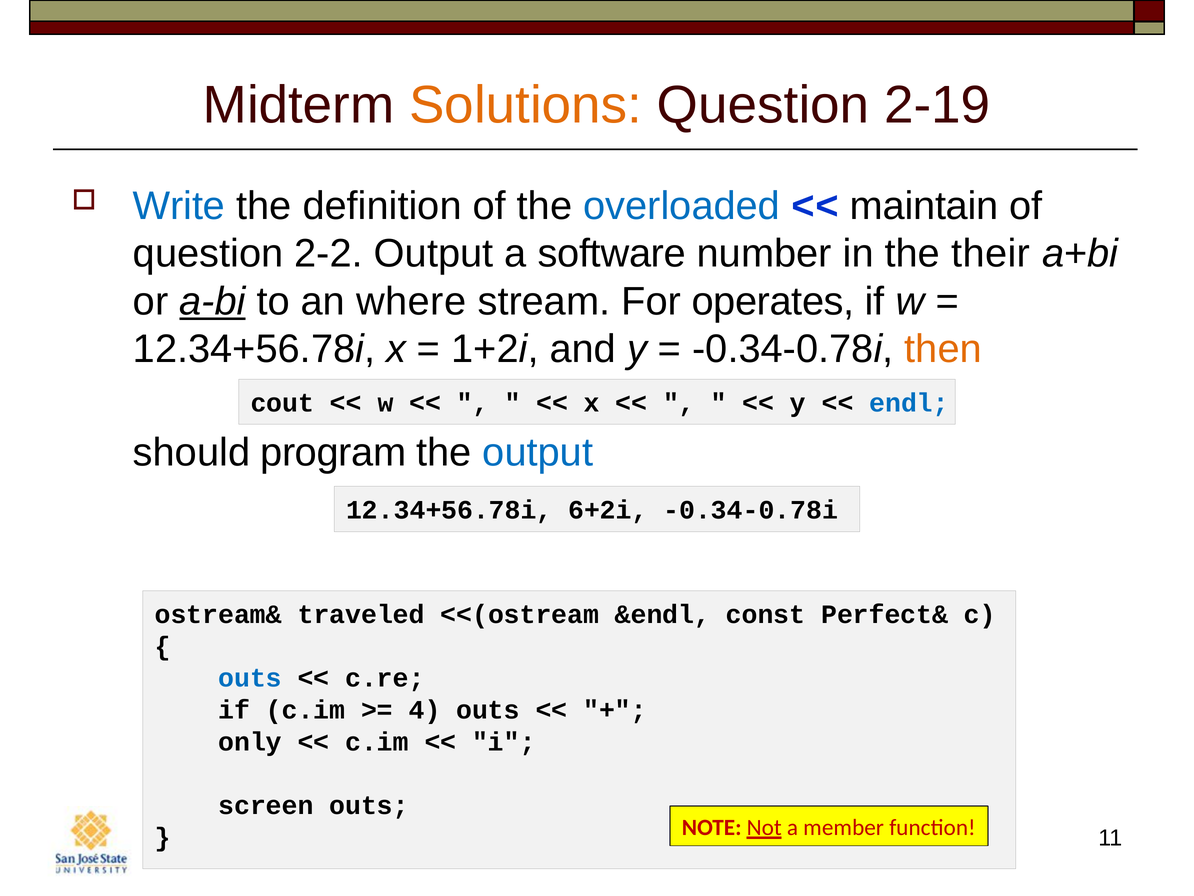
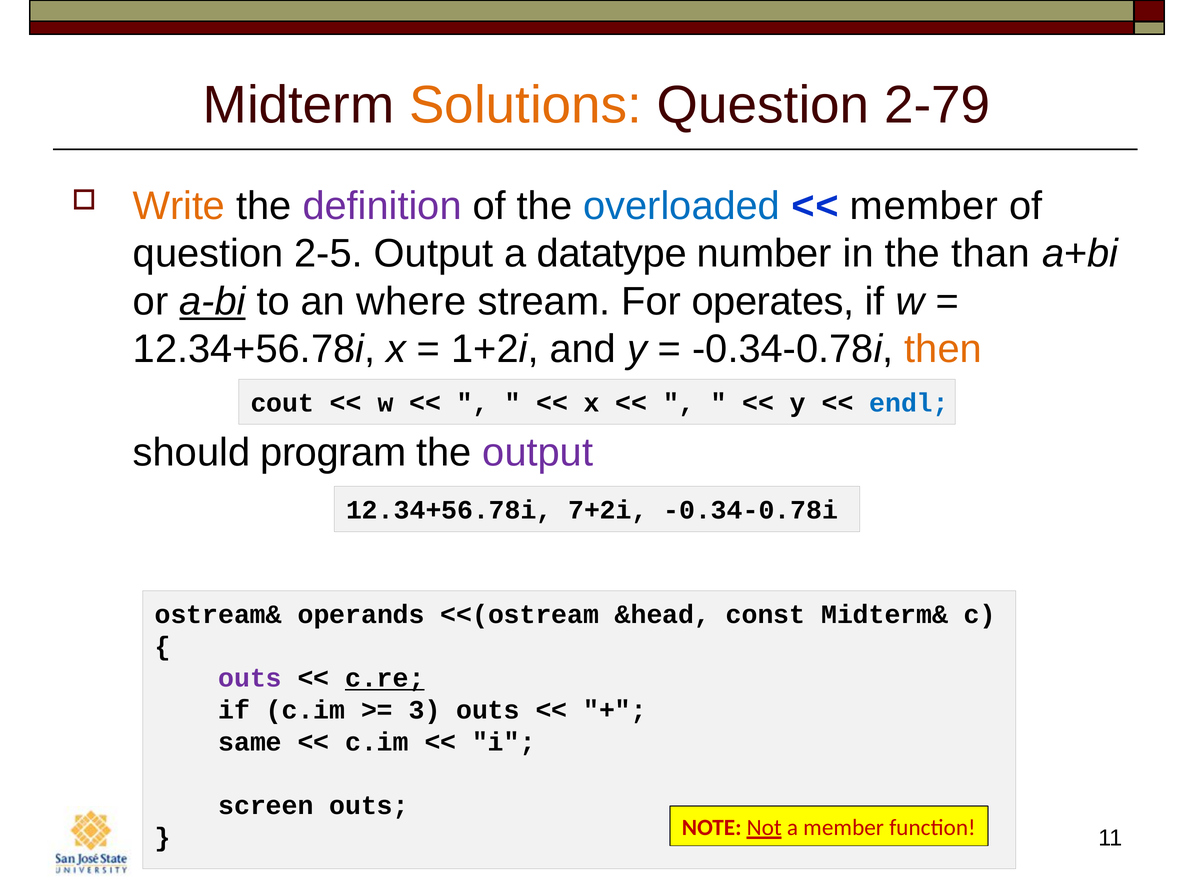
2-19: 2-19 -> 2-79 (937, 105)
Write colour: blue -> orange (179, 206)
definition colour: black -> purple (382, 206)
maintain: maintain -> member (924, 206)
2-2: 2-2 -> 2-5 (329, 254)
software: software -> datatype (612, 254)
their: their -> than (991, 254)
output colour: blue -> purple (538, 453)
6+2i: 6+2i -> 7+2i (608, 510)
traveled: traveled -> operands (361, 614)
&endl: &endl -> &head (663, 614)
Perfect&: Perfect& -> Midterm& (885, 614)
outs colour: blue -> purple (250, 678)
c.re underline: none -> present (385, 678)
4: 4 -> 3 (425, 710)
only: only -> same (250, 741)
